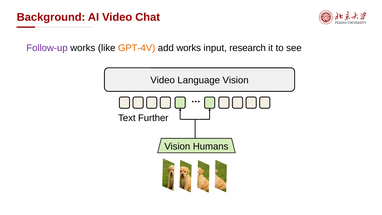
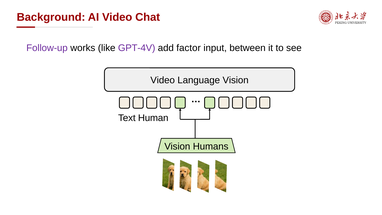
GPT-4V colour: orange -> purple (137, 48)
add works: works -> factor (189, 48)
research: research -> between (248, 48)
Further: Further -> Human (153, 118)
